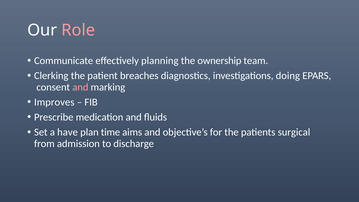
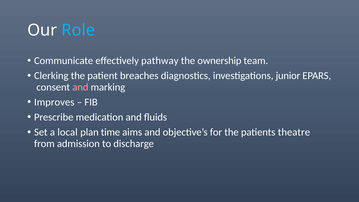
Role colour: pink -> light blue (78, 30)
planning: planning -> pathway (160, 61)
doing: doing -> junior (288, 76)
have: have -> local (68, 132)
surgical: surgical -> theatre (294, 132)
